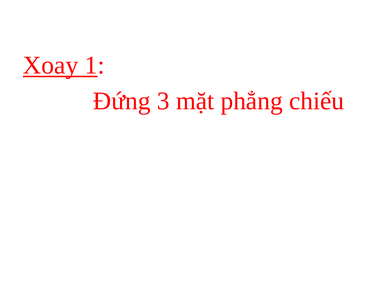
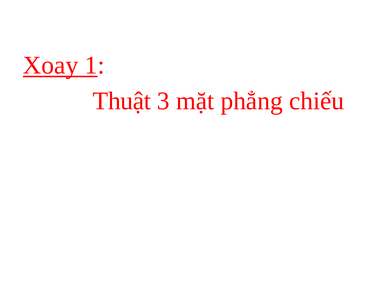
Đứng: Đứng -> Thuật (122, 101)
